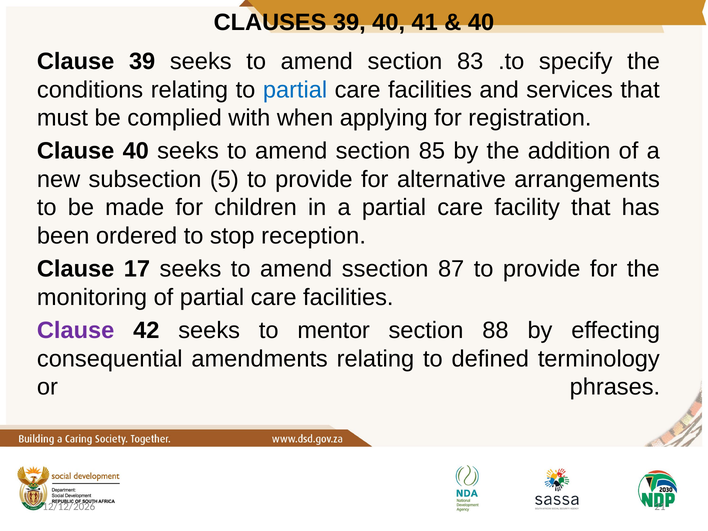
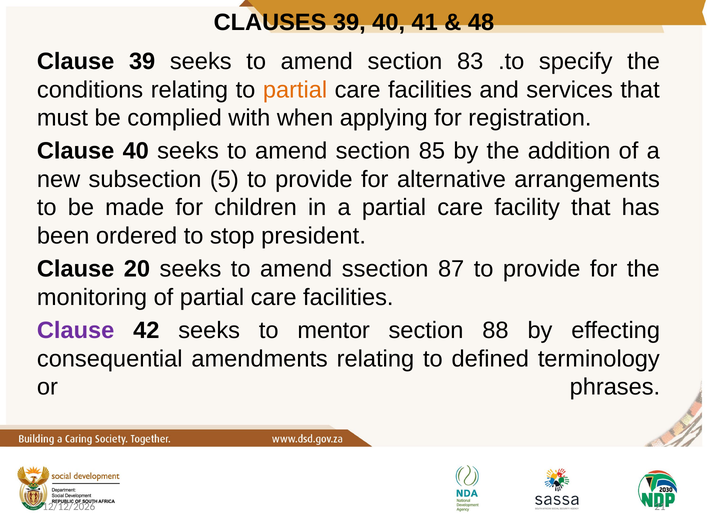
40: 40 -> 48 (481, 23)
partial colour: blue -> orange (295, 90)
reception: reception -> president (314, 236)
17: 17 -> 20 (137, 269)
